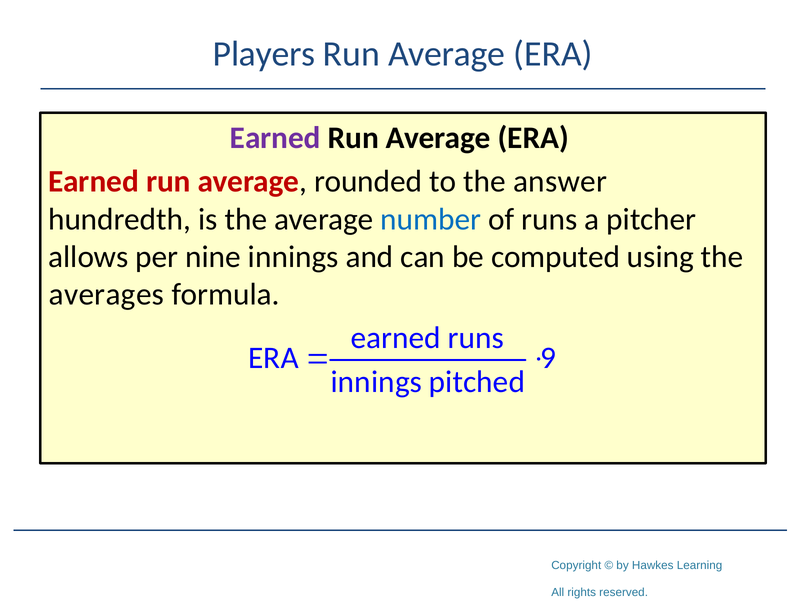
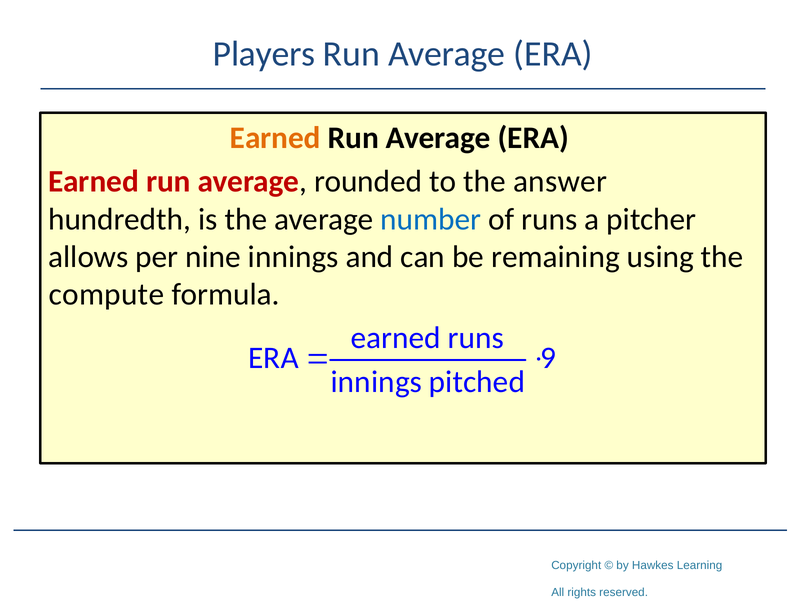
Earned colour: purple -> orange (275, 138)
computed: computed -> remaining (555, 257)
averages: averages -> compute (106, 295)
